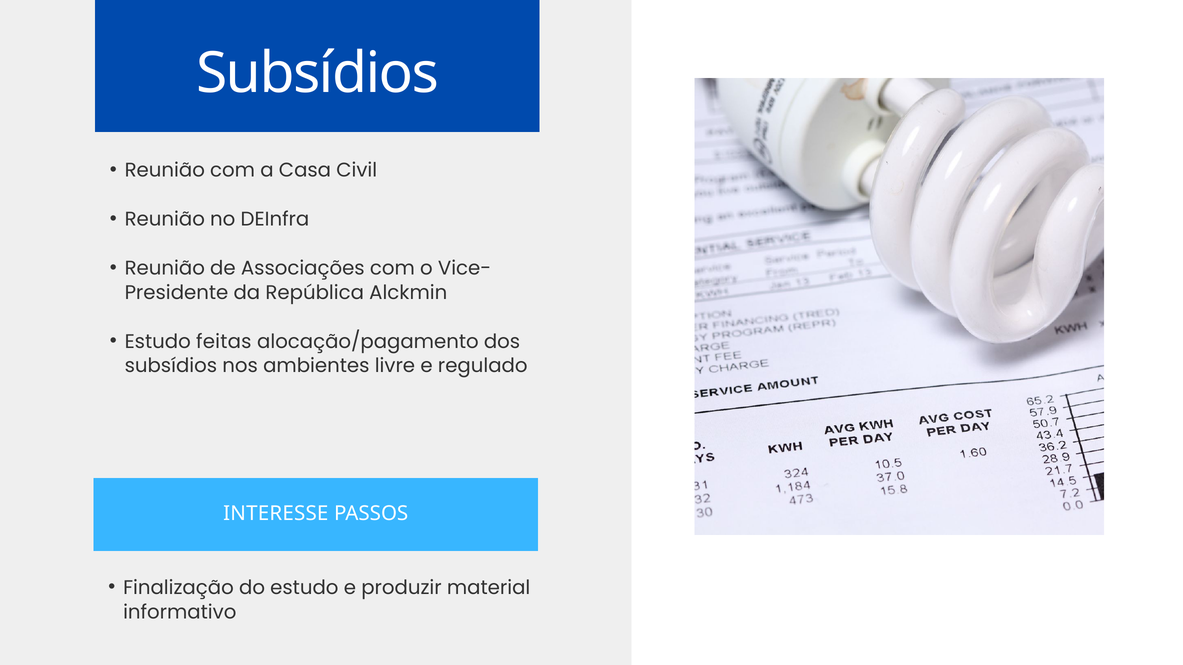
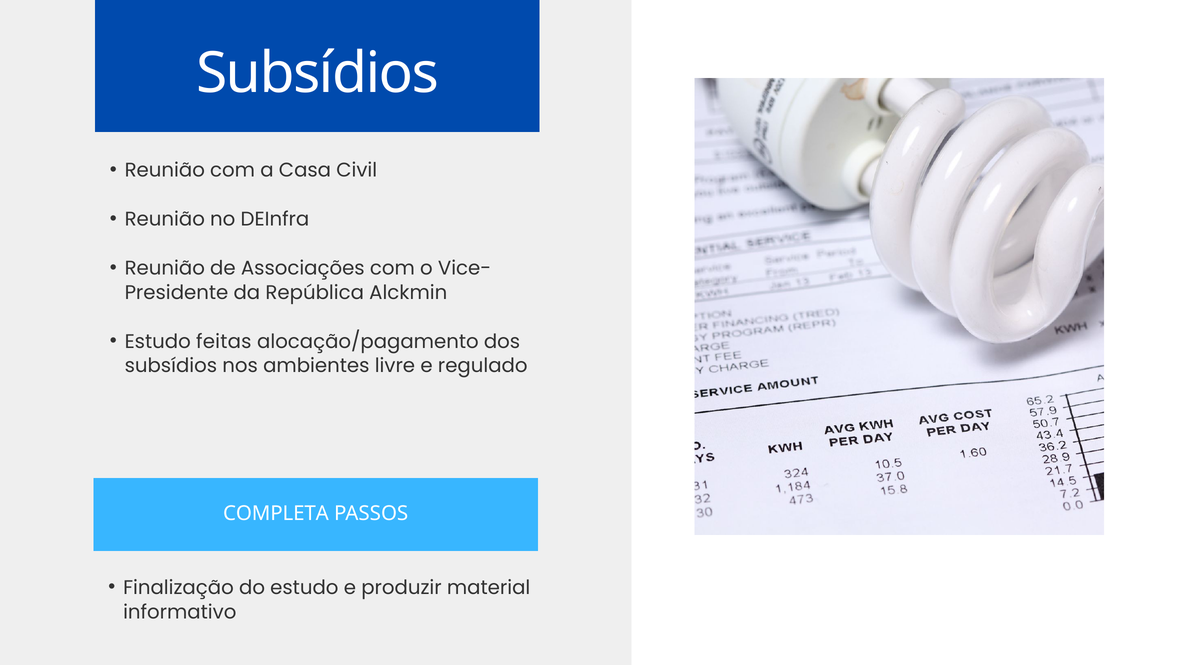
INTERESSE: INTERESSE -> COMPLETA (276, 514)
